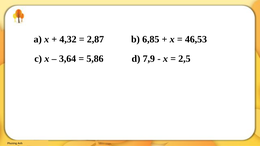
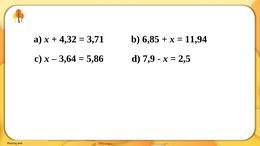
2,87: 2,87 -> 3,71 (95, 39)
46,53: 46,53 -> 11,94 (196, 39)
